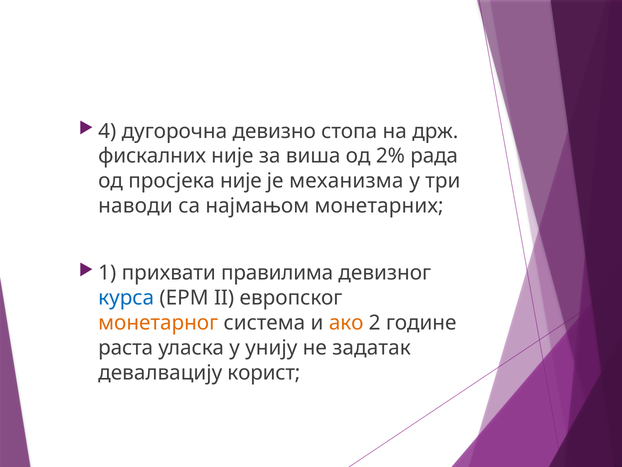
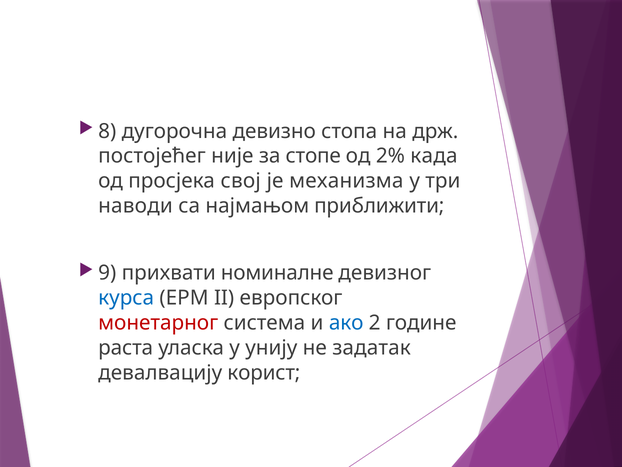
4: 4 -> 8 (107, 131)
фискалних: фискалних -> постојећег (152, 156)
виша: виша -> стопе (313, 156)
рада: рада -> када (434, 156)
просјека није: није -> свој (241, 181)
монетарних: монетарних -> приближити (379, 206)
1: 1 -> 9 (107, 273)
правилима: правилима -> номиналне (277, 273)
монетарног colour: orange -> red (158, 322)
ако colour: orange -> blue (346, 322)
